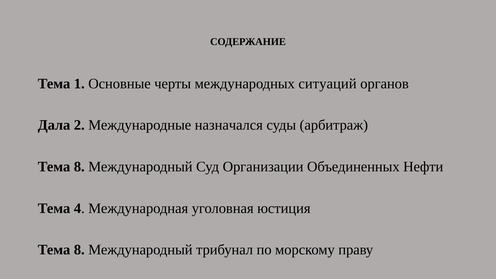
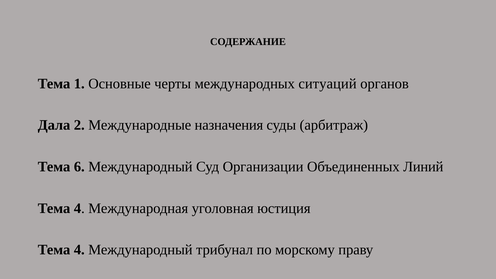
назначался: назначался -> назначения (229, 125)
8: 8 -> 6 (79, 167)
Нефти: Нефти -> Линий (423, 167)
8: 8 -> 4 (79, 250)
